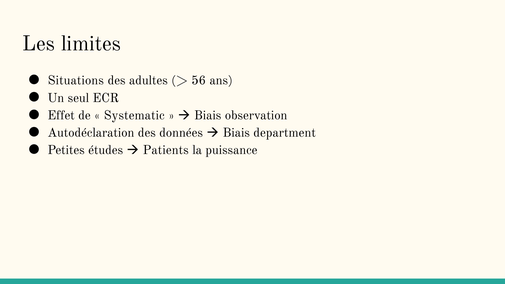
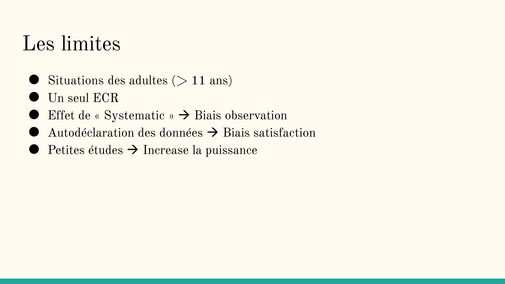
56: 56 -> 11 (199, 80)
department: department -> satisfaction (285, 133)
Patients: Patients -> Increase (166, 150)
